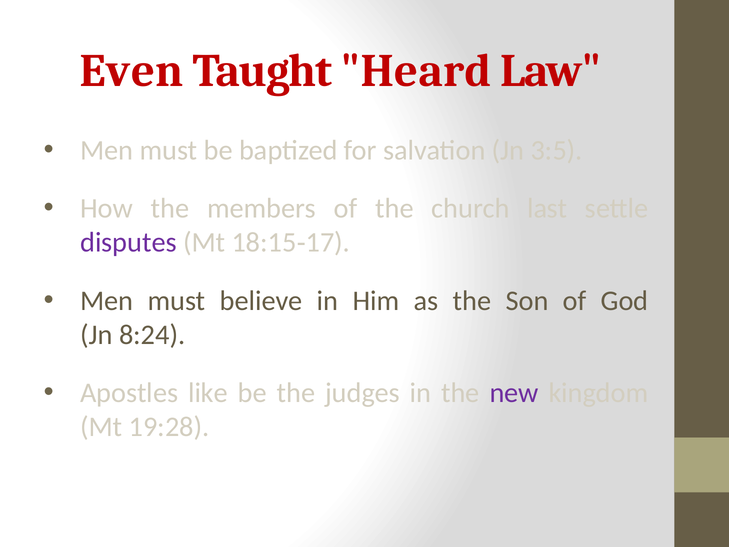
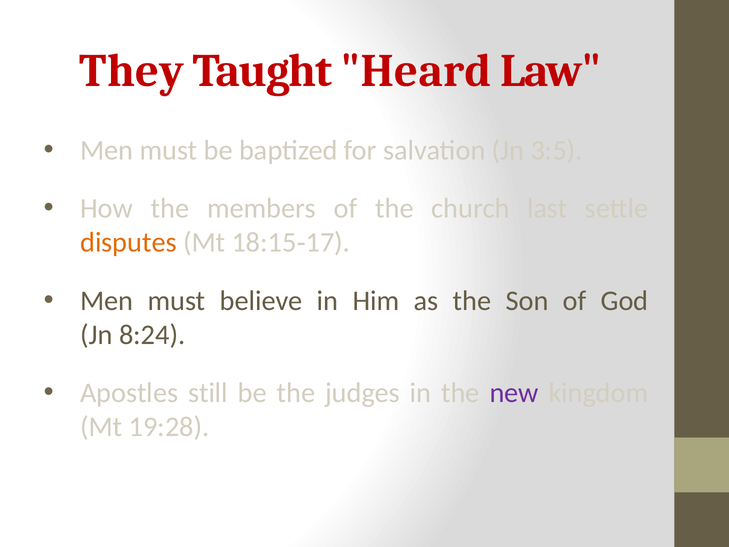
Even: Even -> They (132, 71)
disputes colour: purple -> orange (128, 242)
like: like -> still (208, 393)
